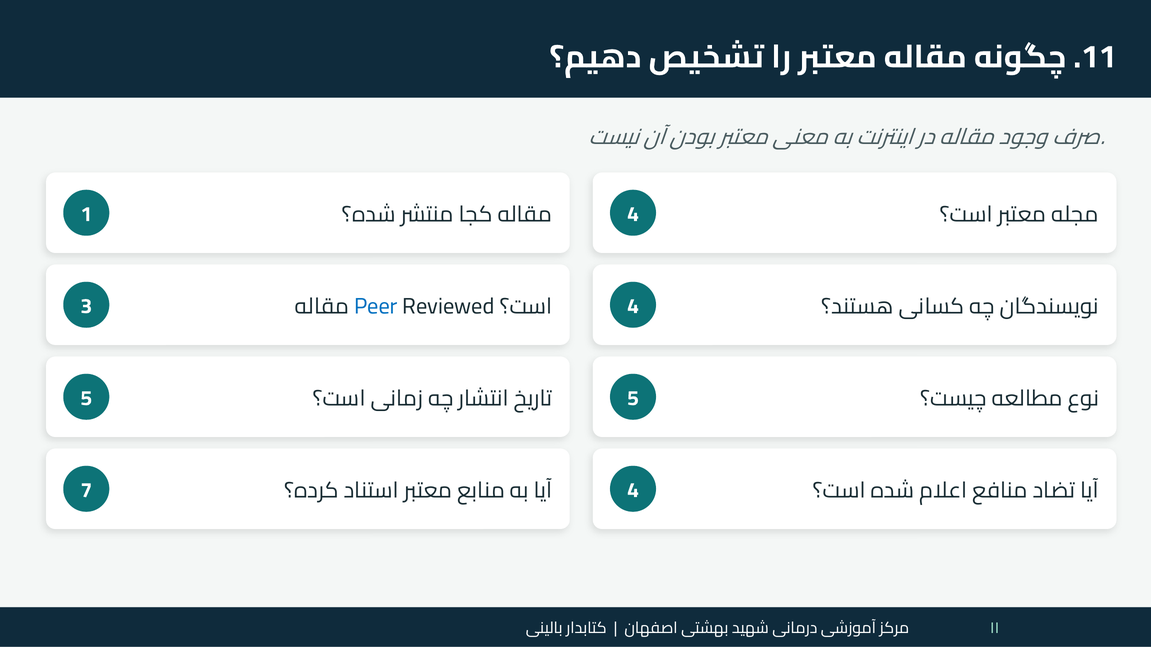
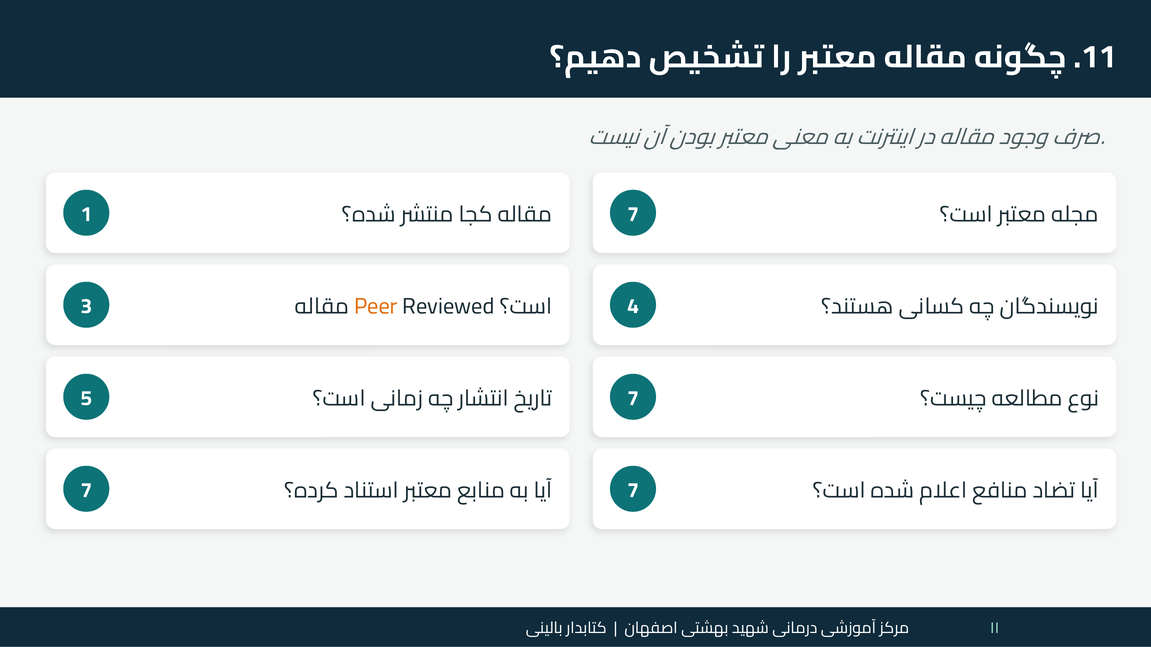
4: 4 -> 7 (633, 214)
Peer colour: blue -> orange (376, 307)
5: 5 -> 7 (633, 398)
4: 4 -> 7 (633, 491)
